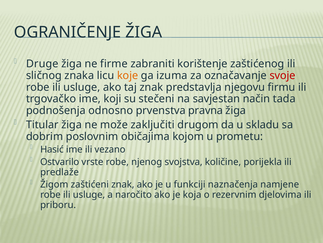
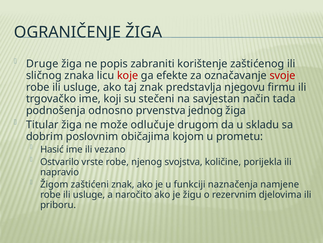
firme: firme -> popis (114, 64)
koje colour: orange -> red (128, 75)
izuma: izuma -> efekte (172, 75)
pravna: pravna -> jednog (206, 110)
zaključiti: zaključiti -> odlučuje (153, 124)
predlaže: predlaže -> napravio (60, 172)
koja: koja -> žigu (192, 194)
